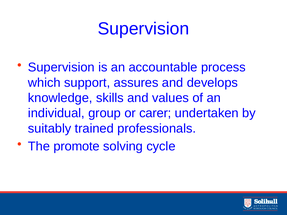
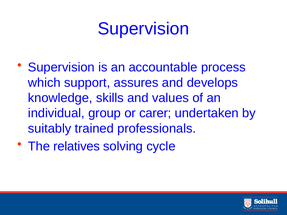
promote: promote -> relatives (77, 146)
